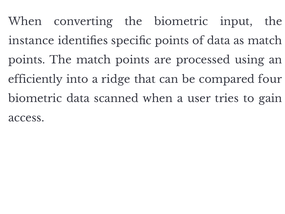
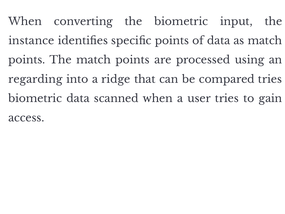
efficiently: efficiently -> regarding (35, 79)
compared four: four -> tries (270, 79)
